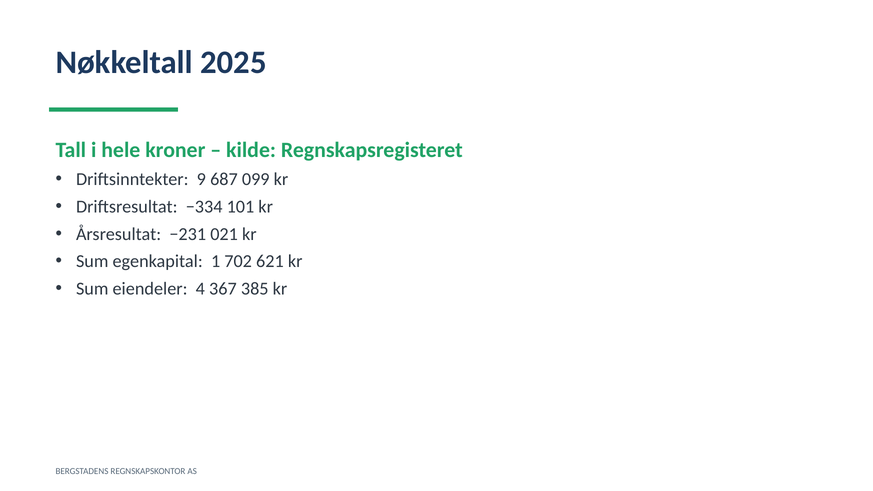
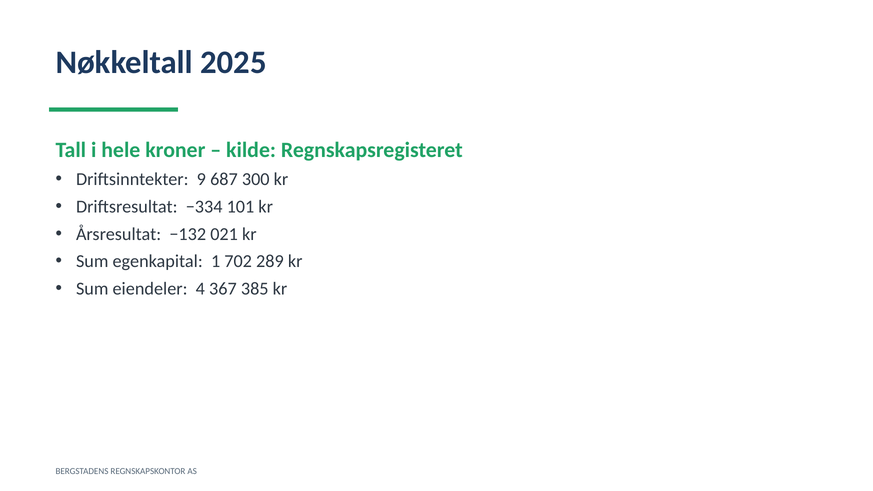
099: 099 -> 300 (256, 180)
−231: −231 -> −132 (188, 234)
621: 621 -> 289 (270, 261)
